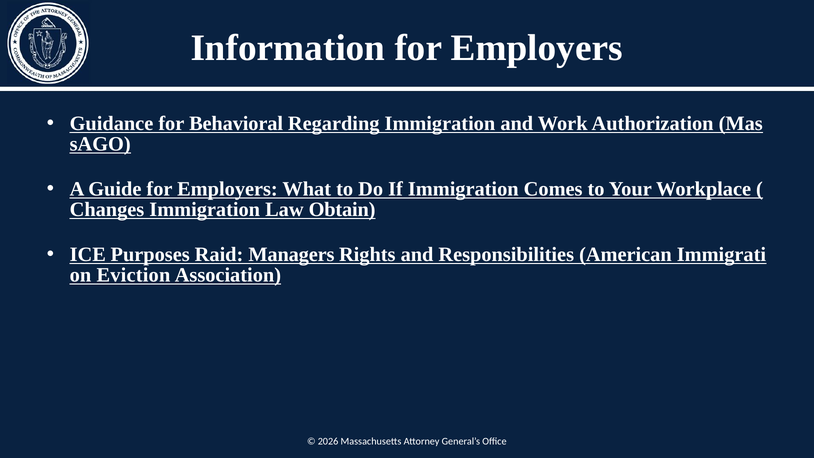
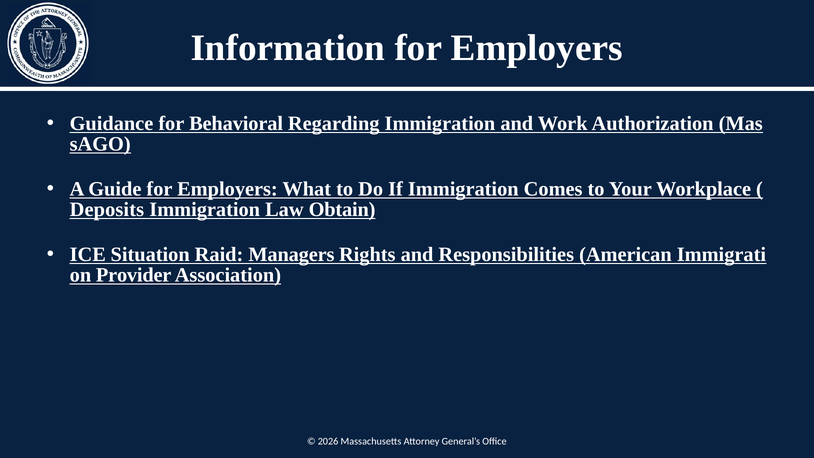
Changes: Changes -> Deposits (107, 209)
Purposes: Purposes -> Situation (150, 254)
Eviction: Eviction -> Provider (134, 275)
